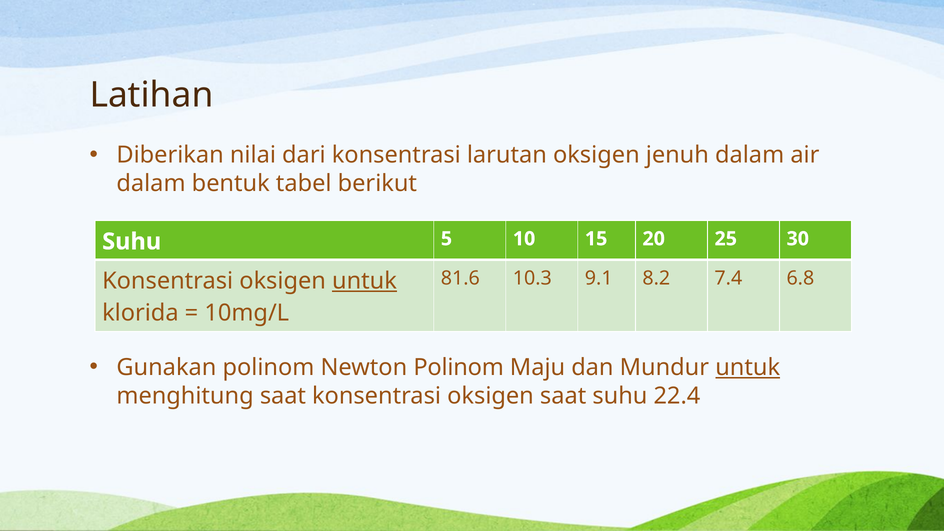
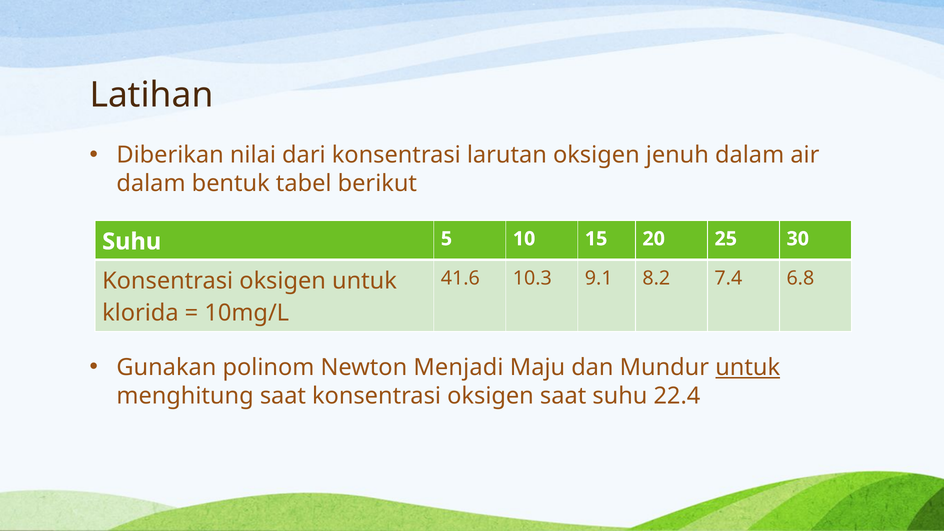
81.6: 81.6 -> 41.6 (460, 278)
untuk underline: present -> none (364, 281)
Newton Polinom: Polinom -> Menjadi (458, 367)
